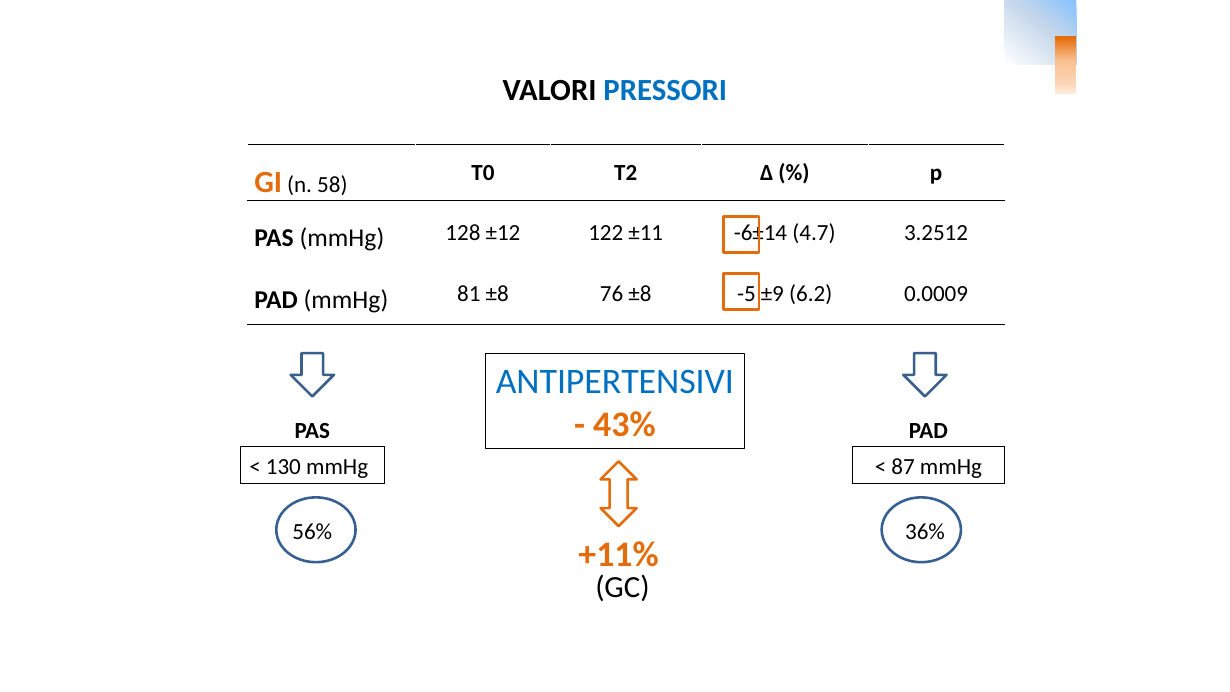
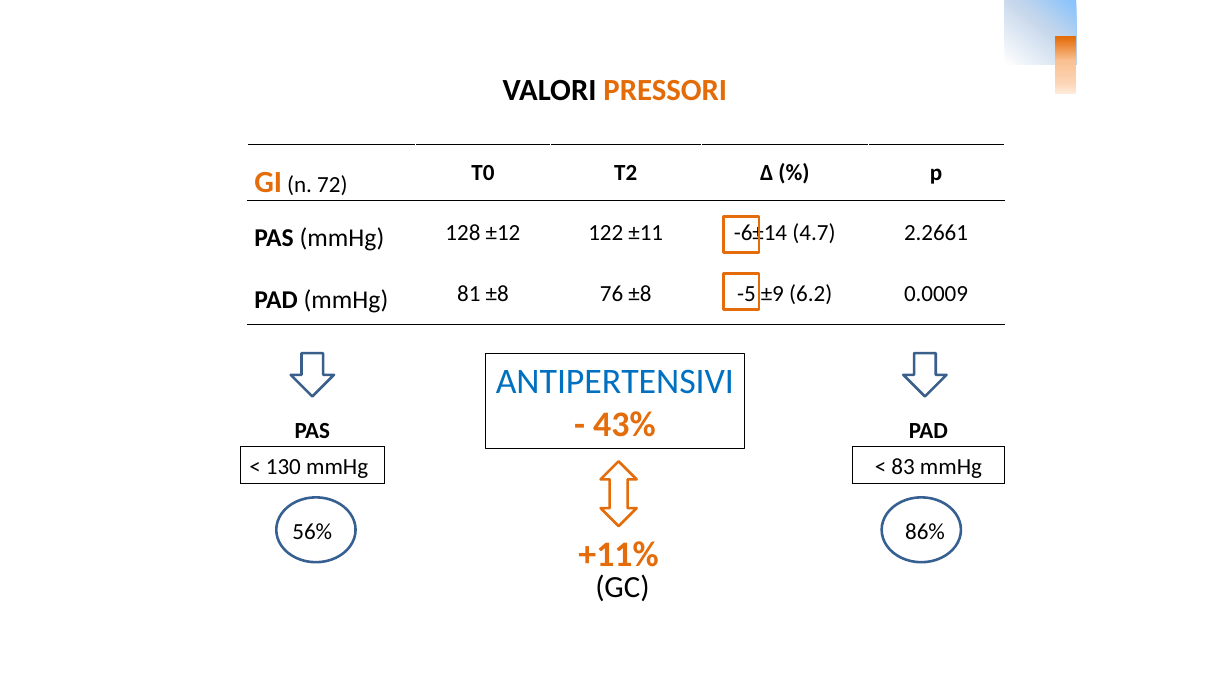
PRESSORI colour: blue -> orange (665, 90)
58: 58 -> 72 (332, 184)
3.2512: 3.2512 -> 2.2661 (936, 232)
87: 87 -> 83 (903, 467)
36%: 36% -> 86% (925, 532)
